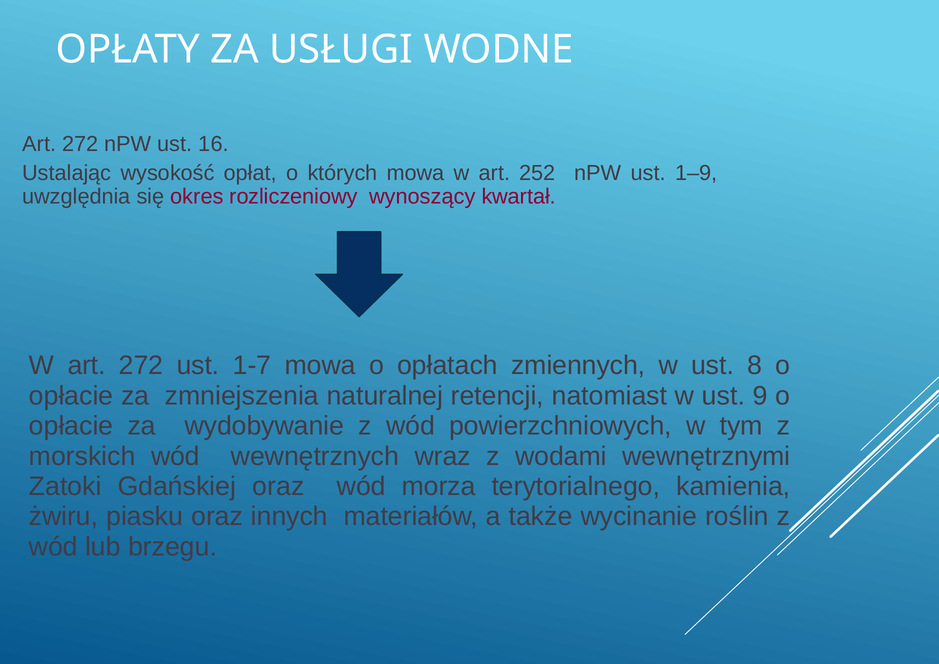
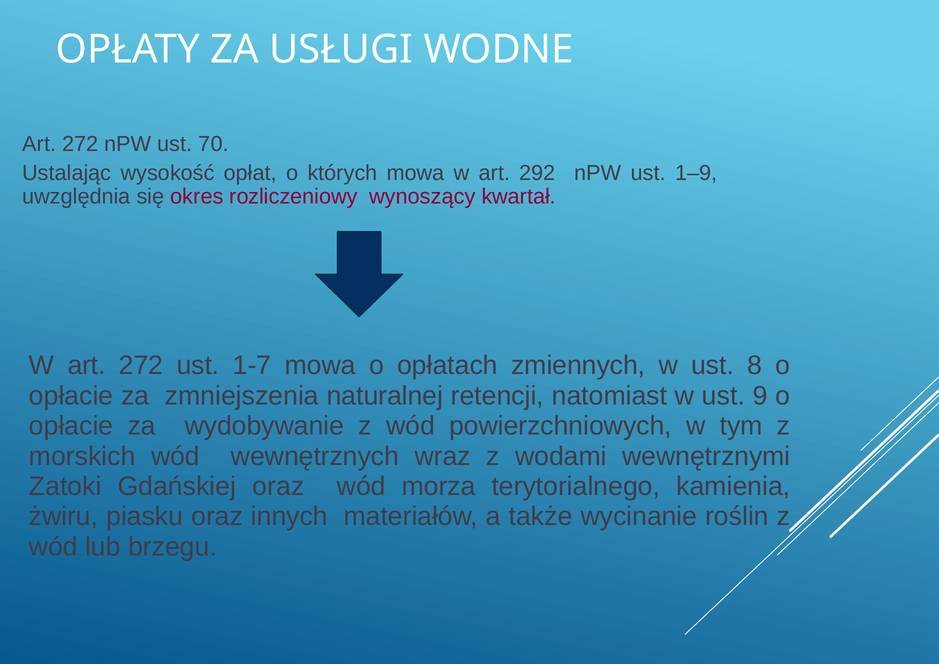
16: 16 -> 70 (214, 144)
252: 252 -> 292 (537, 173)
